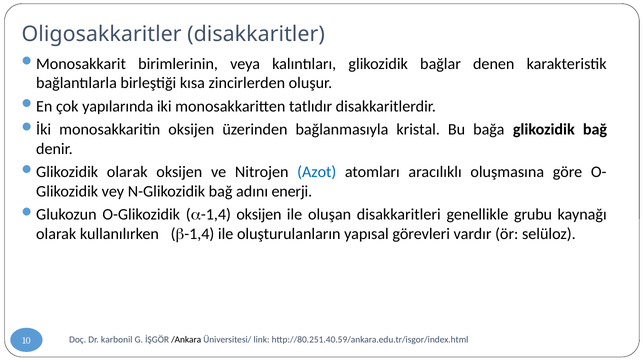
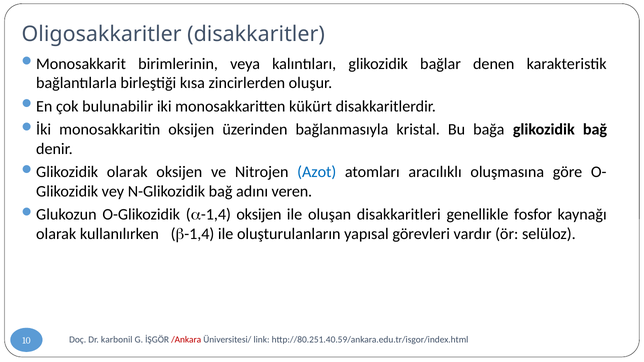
yapılarında: yapılarında -> bulunabilir (118, 106)
tatlıdır: tatlıdır -> kükürt (311, 106)
enerji: enerji -> veren (292, 191)
grubu: grubu -> fosfor (533, 215)
/Ankara colour: black -> red (186, 340)
